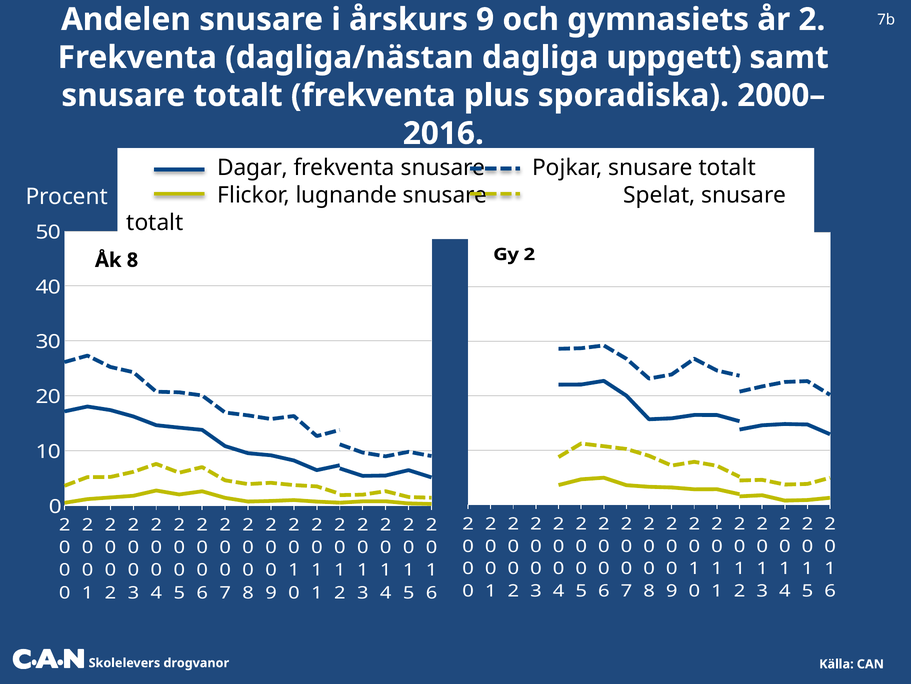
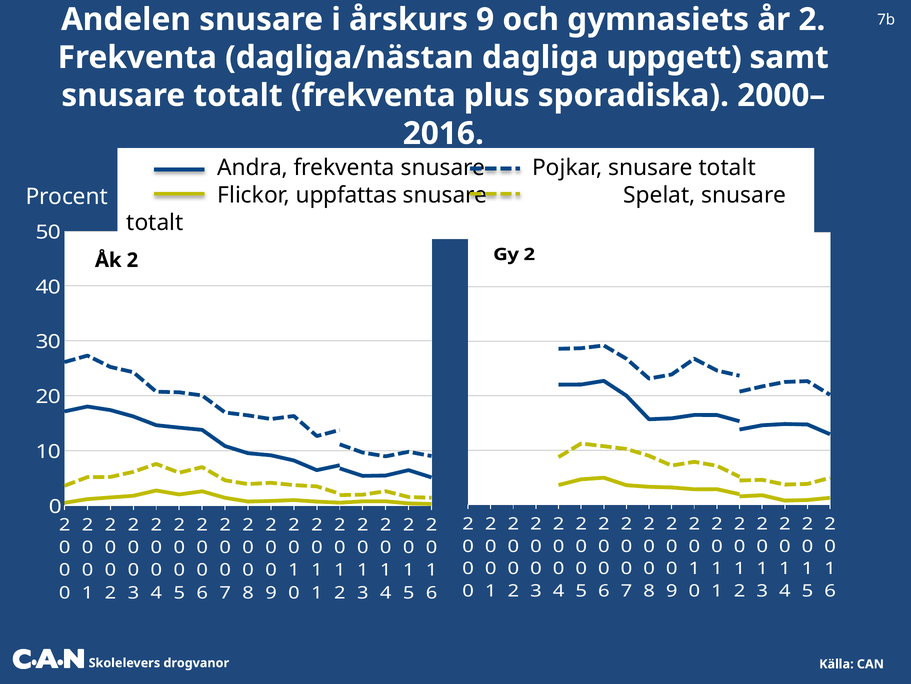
Dagar: Dagar -> Andra (253, 168)
lugnande: lugnande -> uppfattas (346, 195)
Åk 8: 8 -> 2 (132, 260)
